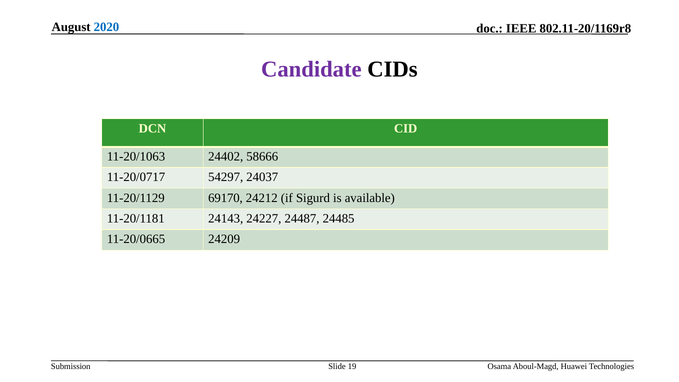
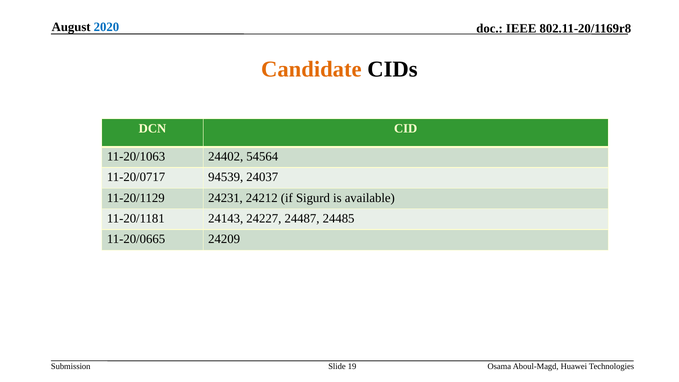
Candidate colour: purple -> orange (311, 69)
58666: 58666 -> 54564 (262, 157)
54297: 54297 -> 94539 (226, 177)
69170: 69170 -> 24231 (225, 198)
